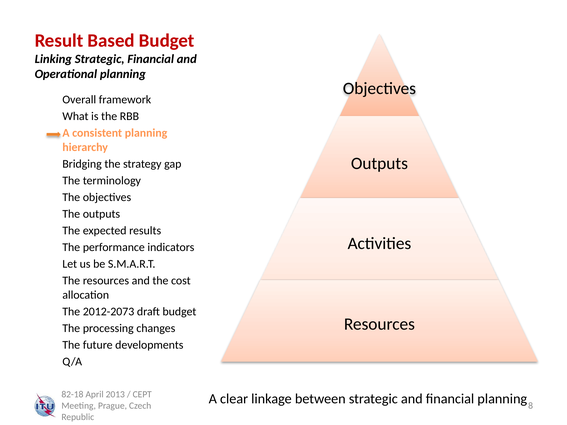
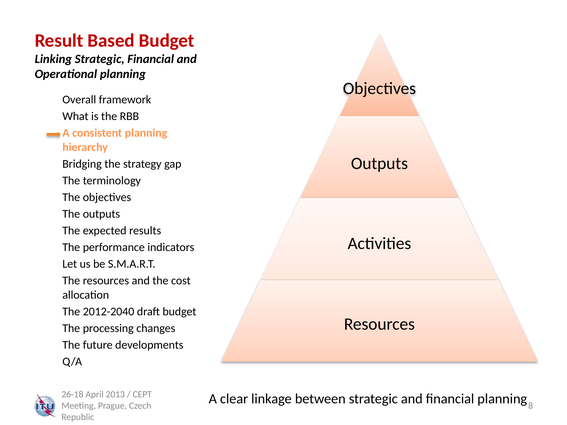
2012-2073: 2012-2073 -> 2012-2040 (109, 312)
82-18: 82-18 -> 26-18 (72, 395)
